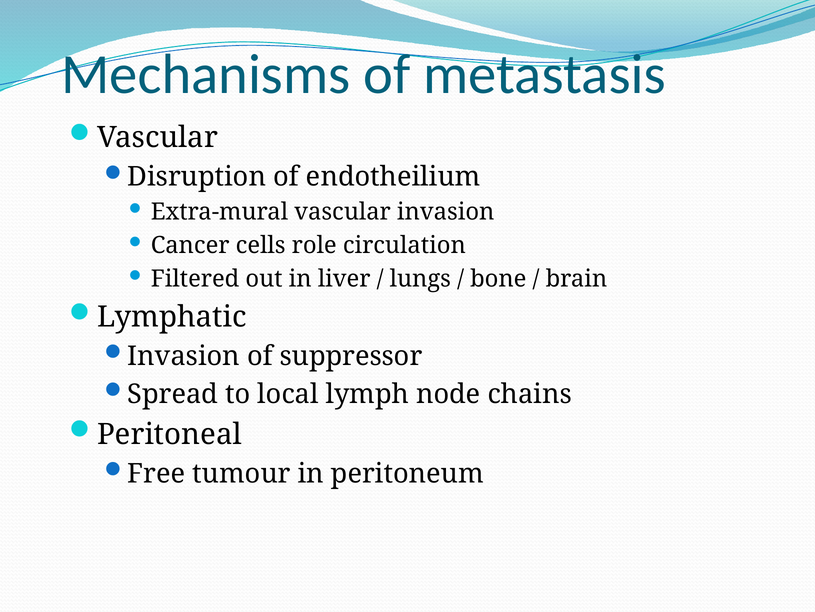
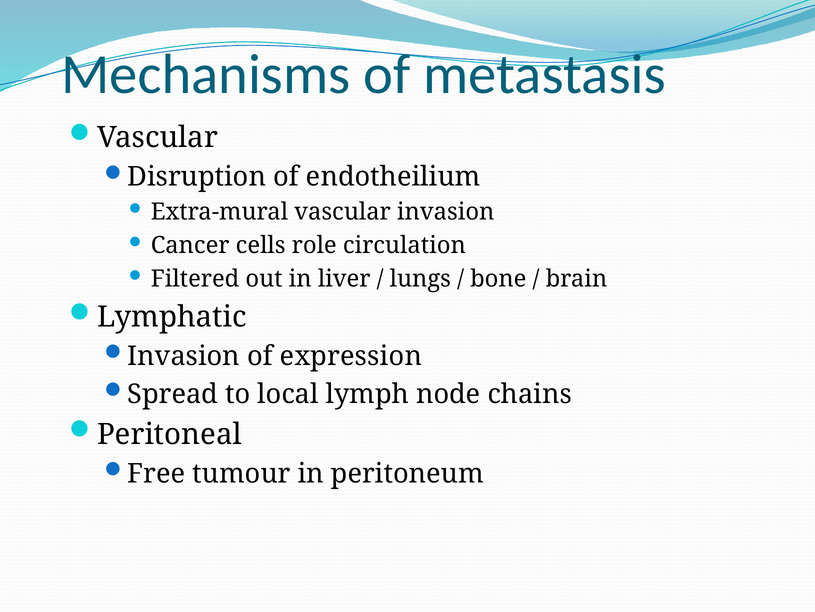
suppressor: suppressor -> expression (351, 356)
